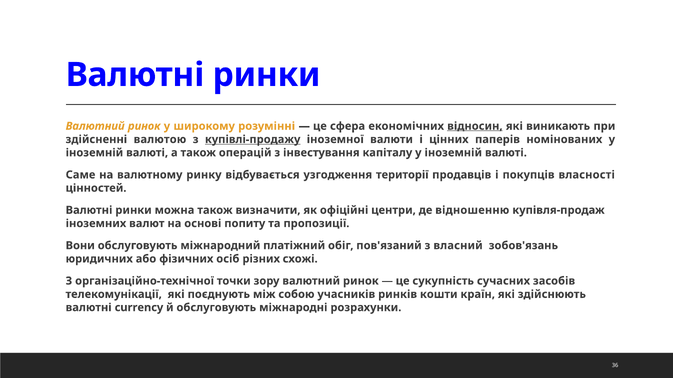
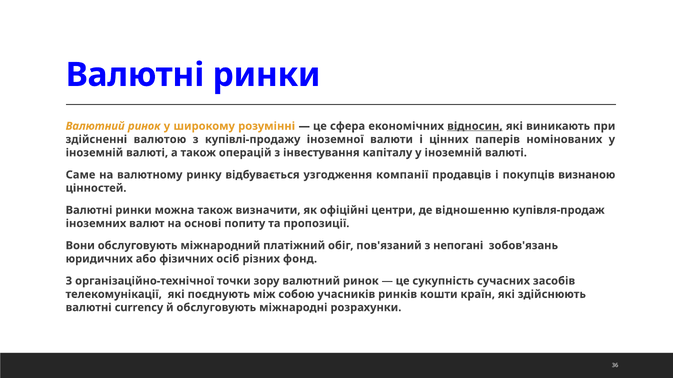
купівлі-продажу underline: present -> none (253, 140)
території: території -> компанії (402, 175)
власності: власності -> визнаною (587, 175)
власний: власний -> непогані (458, 246)
схожі: схожі -> фонд (300, 259)
